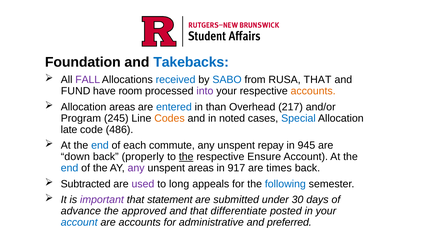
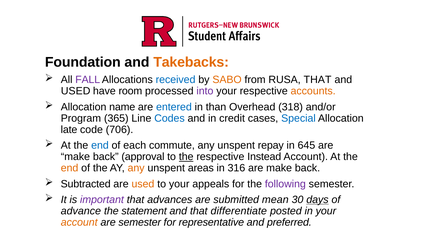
Takebacks colour: blue -> orange (191, 62)
SABO colour: blue -> orange (227, 80)
FUND: FUND -> USED (76, 91)
Allocation areas: areas -> name (122, 107)
217: 217 -> 318 (291, 107)
245: 245 -> 365 (116, 118)
Codes colour: orange -> blue (169, 118)
noted: noted -> credit (232, 118)
486: 486 -> 706 (120, 130)
945: 945 -> 645 (306, 145)
down: down -> make (75, 157)
properly: properly -> approval (143, 157)
Ensure: Ensure -> Instead (264, 157)
end colour: blue -> orange (70, 168)
any colour: purple -> orange (136, 168)
917: 917 -> 316 (236, 168)
times: times -> make (279, 168)
used colour: purple -> orange (143, 184)
to long: long -> your (179, 184)
following colour: blue -> purple (285, 184)
statement: statement -> advances (170, 199)
under: under -> mean (275, 199)
days underline: none -> present (317, 199)
approved: approved -> statement (144, 211)
account colour: blue -> orange (79, 222)
are accounts: accounts -> semester (140, 222)
administrative: administrative -> representative (211, 222)
